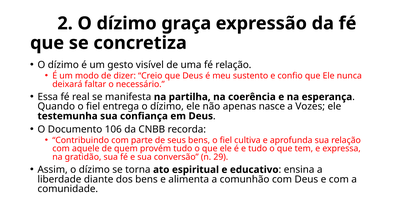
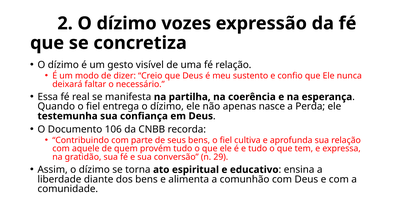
graça: graça -> vozes (186, 23)
Vozes: Vozes -> Perda (310, 107)
